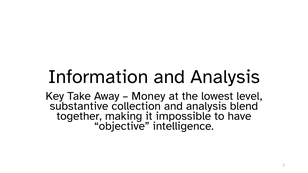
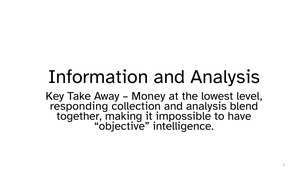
substantive: substantive -> responding (79, 106)
